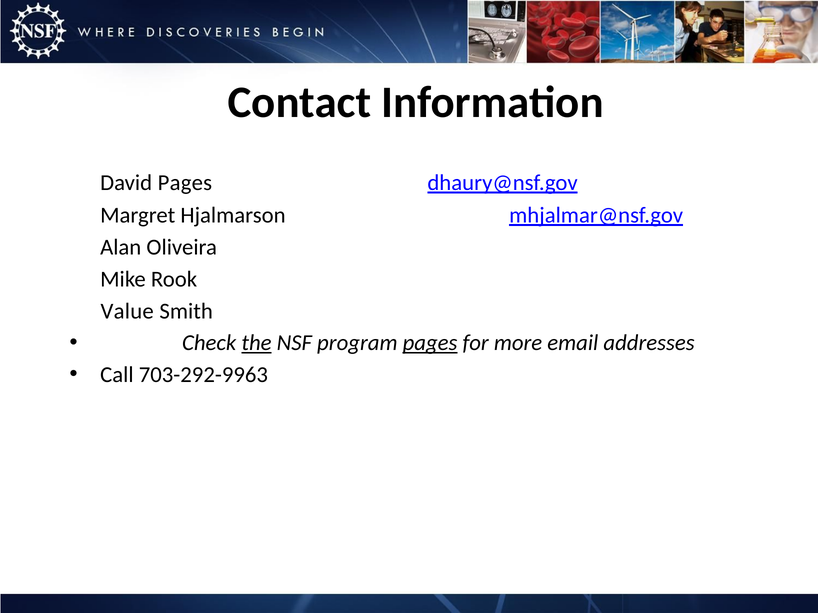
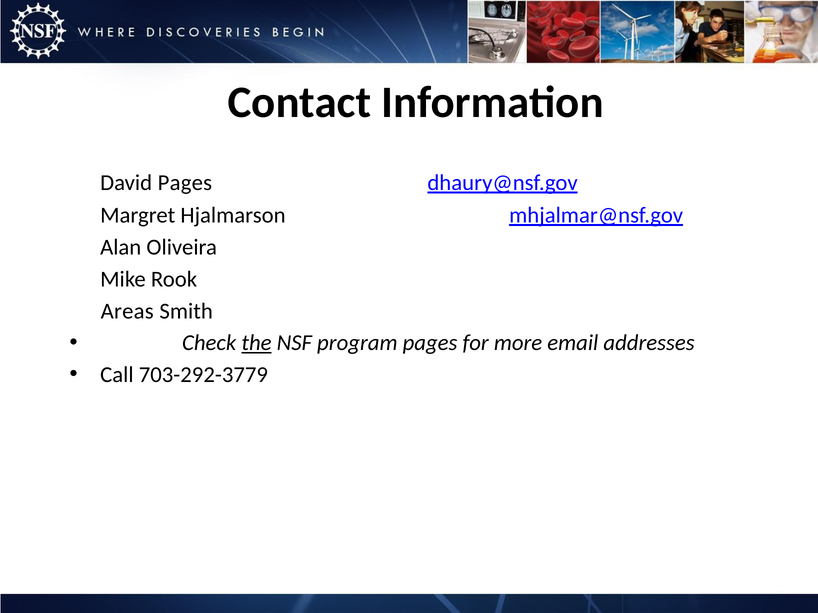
Value: Value -> Areas (127, 311)
pages underline: present -> none (430, 343)
703-292-9963: 703-292-9963 -> 703-292-3779 (203, 375)
